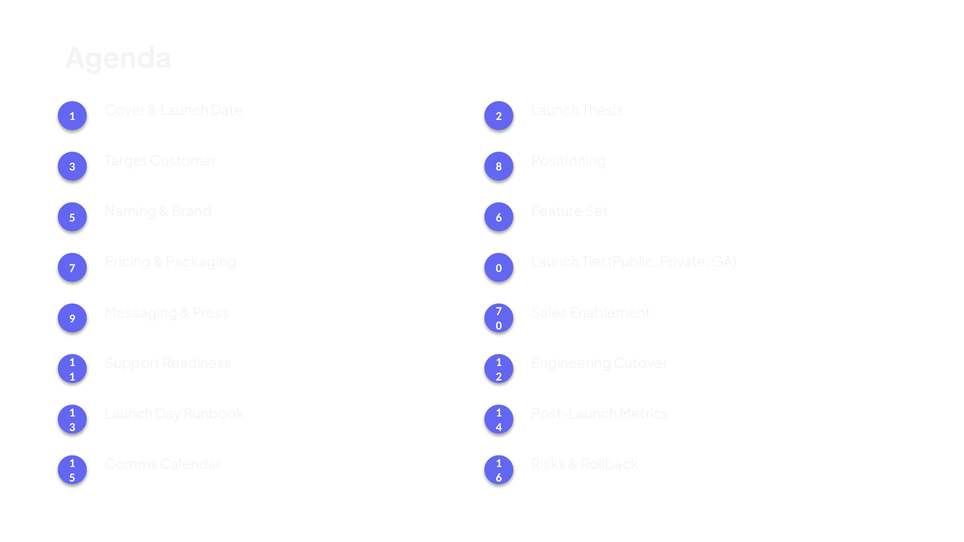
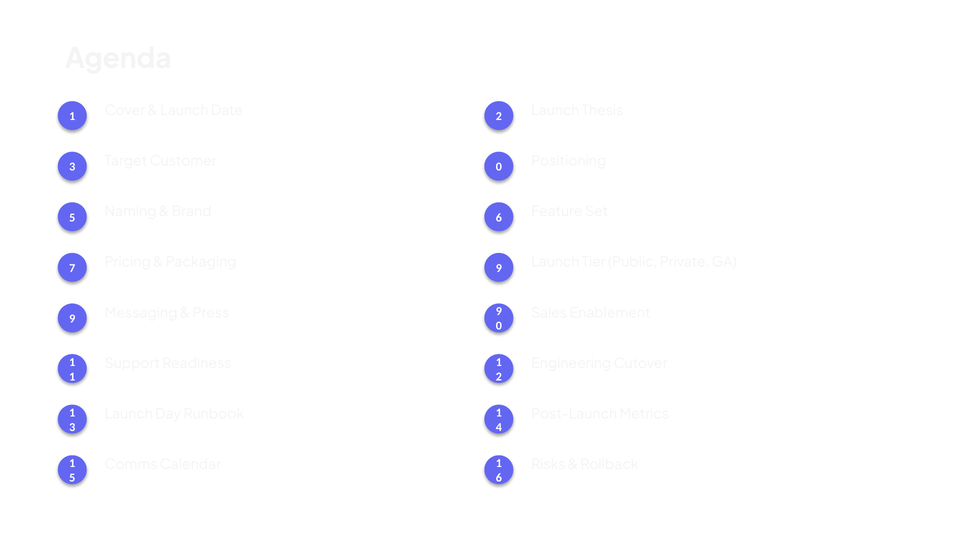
Customer 8: 8 -> 0 (499, 167)
Packaging 0: 0 -> 9 (499, 268)
Press 7: 7 -> 9 (499, 312)
